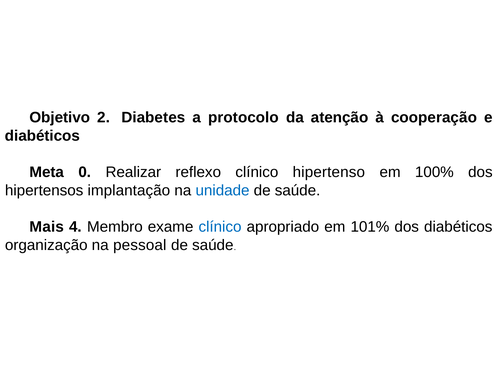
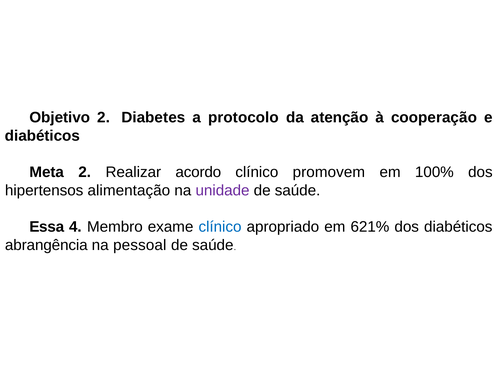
Meta 0: 0 -> 2 (85, 172)
reflexo: reflexo -> acordo (198, 172)
hipertenso: hipertenso -> promovem (329, 172)
implantação: implantação -> alimentação (129, 191)
unidade colour: blue -> purple (223, 191)
Mais: Mais -> Essa (47, 227)
101%: 101% -> 621% (370, 227)
organização: organização -> abrangência (46, 246)
